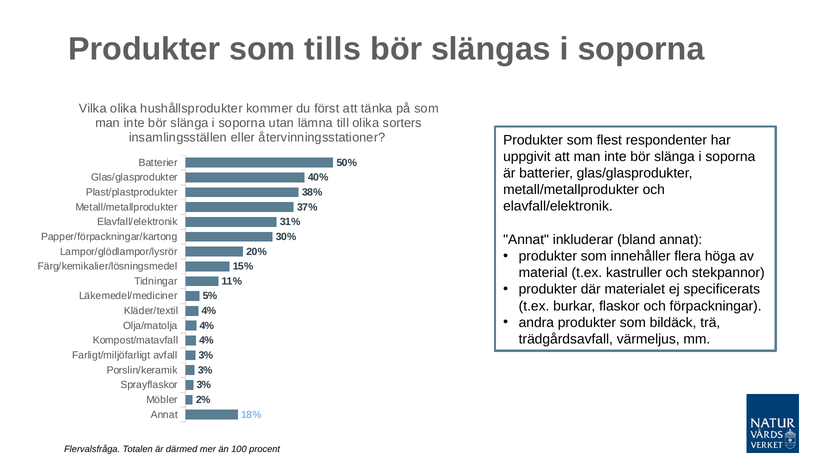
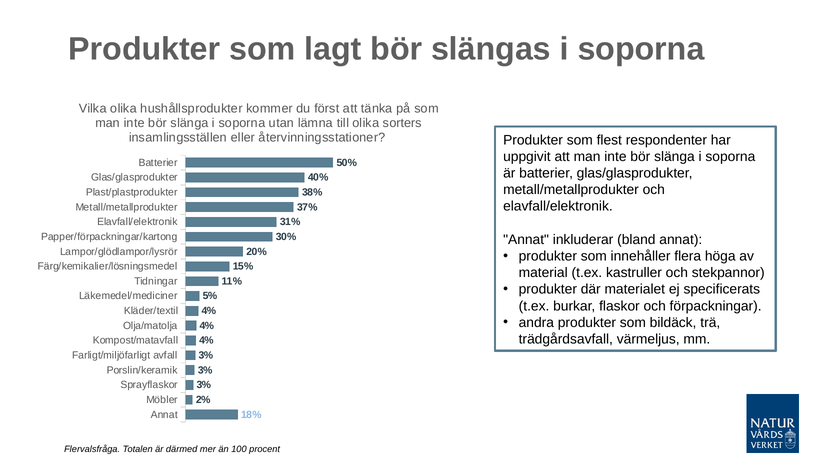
tills: tills -> lagt (333, 49)
